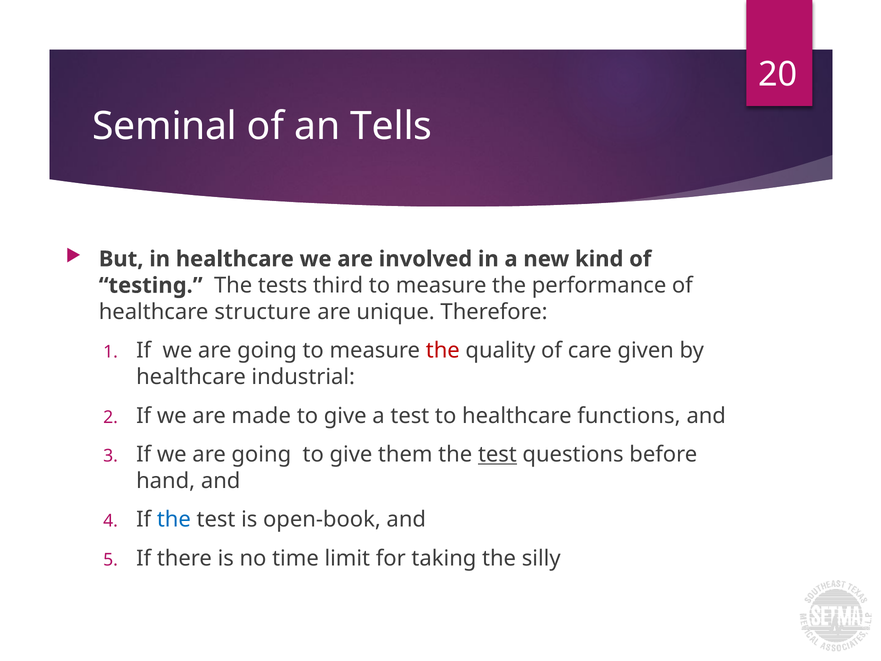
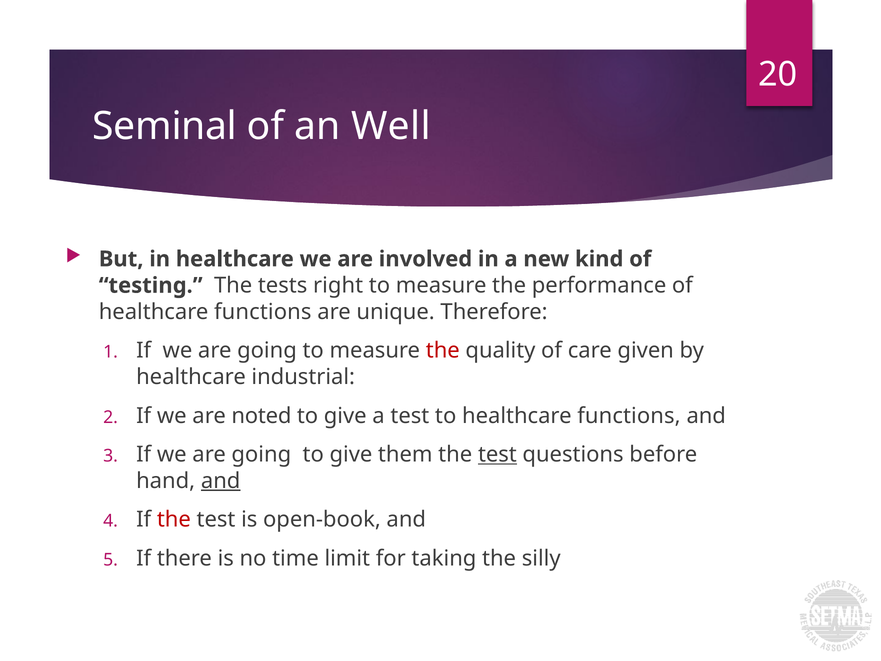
Tells: Tells -> Well (391, 126)
third: third -> right (338, 285)
structure: structure -> functions (263, 312)
made: made -> noted (261, 416)
and underline: none -> present (221, 481)
the colour: blue -> red (174, 519)
